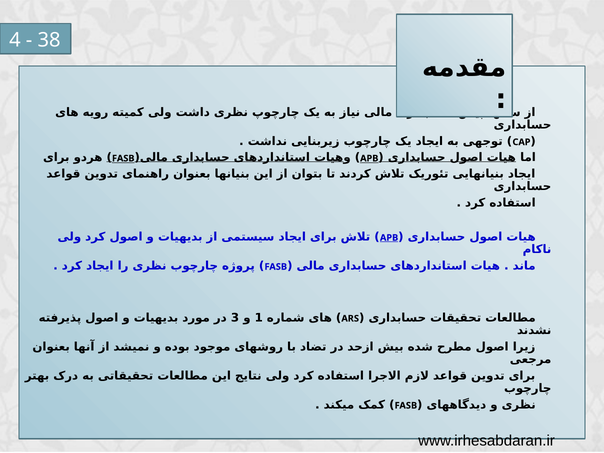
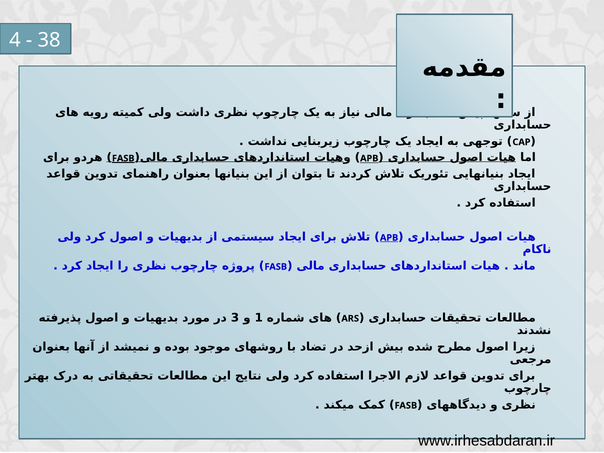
FASB underline: none -> present (123, 158)
